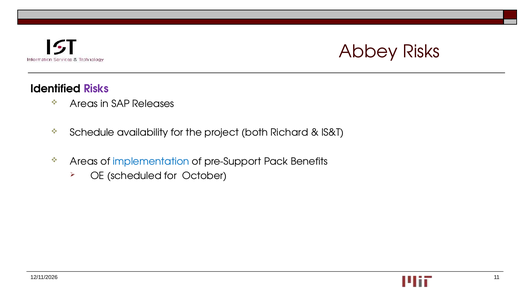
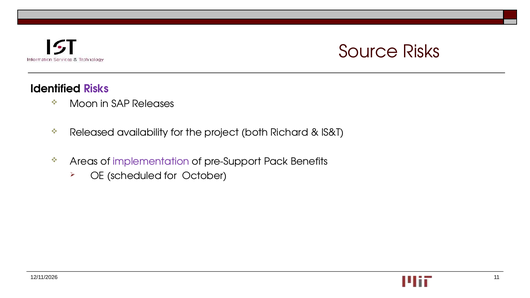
Abbey: Abbey -> Source (368, 52)
Areas: Areas -> Moon (84, 104)
Schedule: Schedule -> Released (92, 133)
implementation colour: blue -> purple (151, 162)
